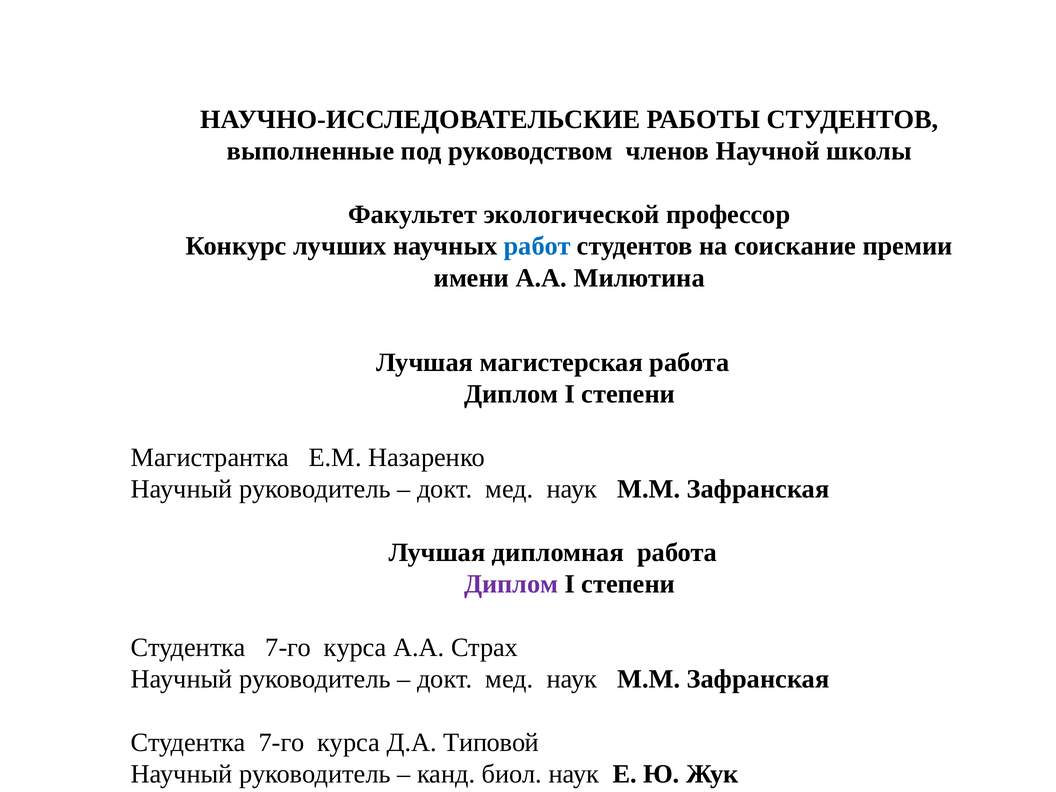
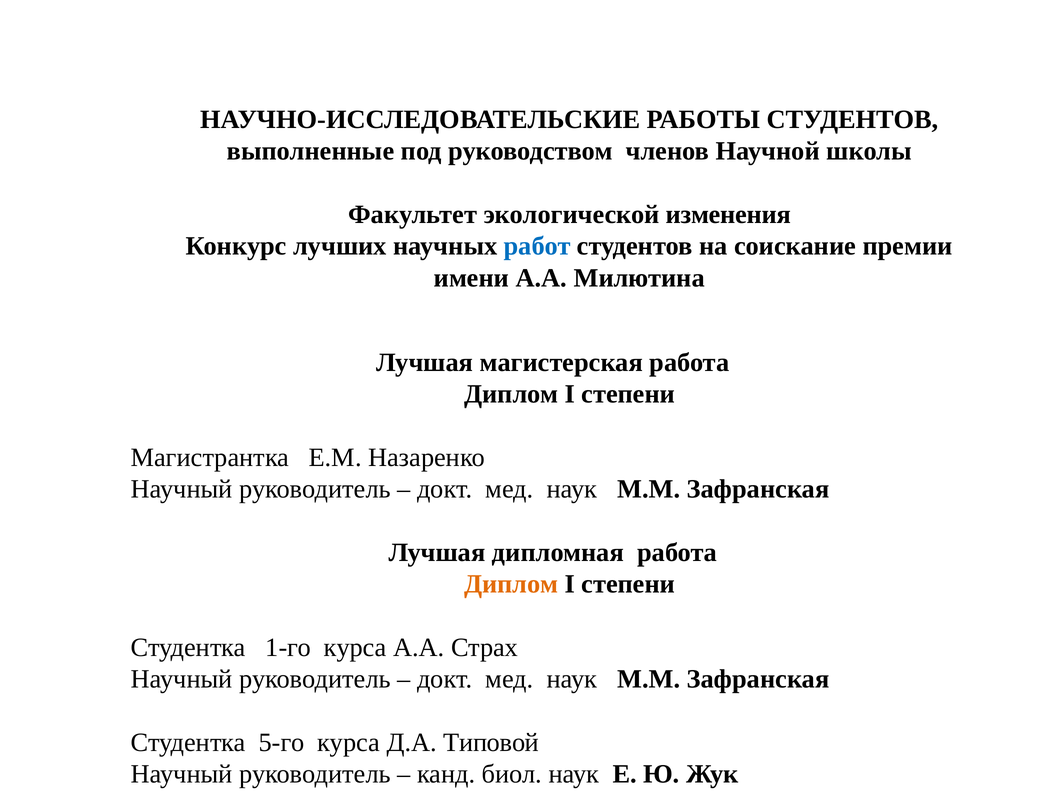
профессор: профессор -> изменения (728, 215)
Диплом colour: purple -> orange (511, 584)
7-го: 7-го -> 1-го (288, 647)
7-го: 7-го -> 5-го (282, 743)
